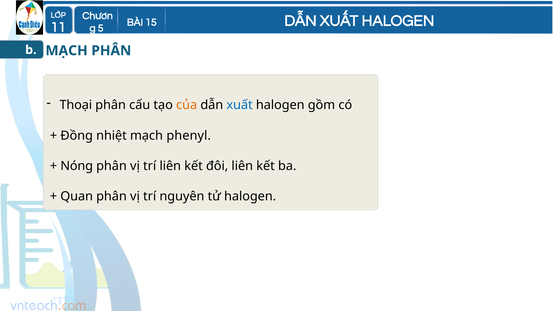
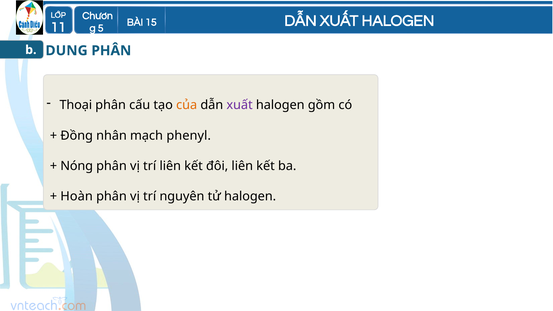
b MẠCH: MẠCH -> DUNG (67, 51)
xuất colour: blue -> purple (240, 105)
nhiệt: nhiệt -> nhân (111, 136)
Quan: Quan -> Hoàn (77, 196)
